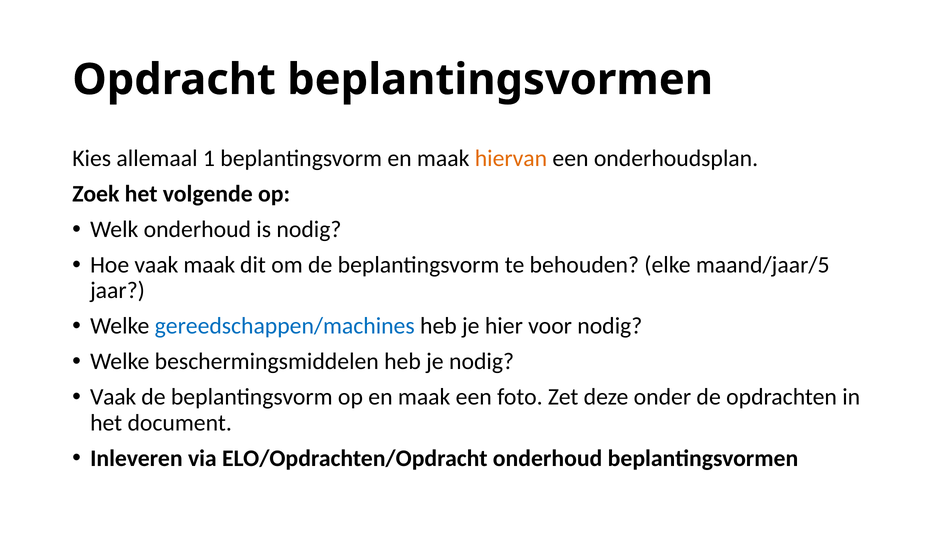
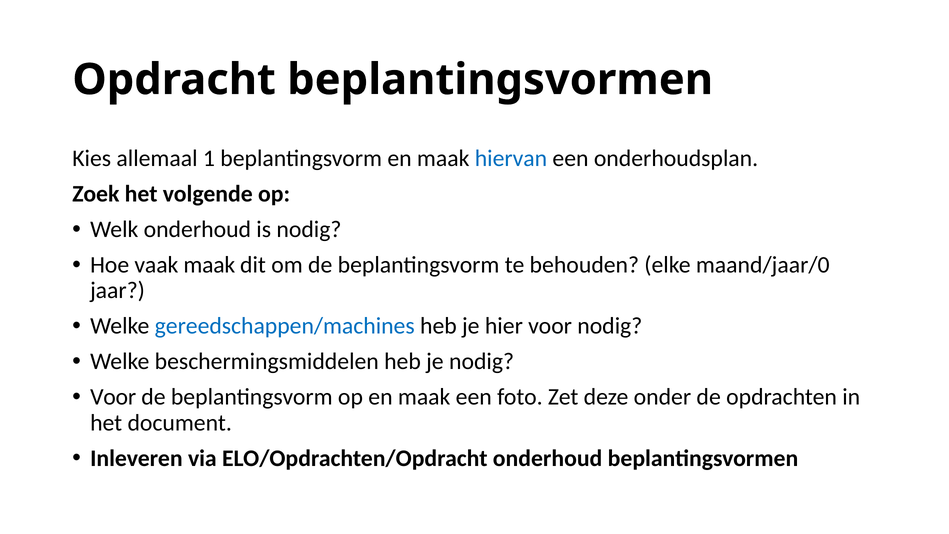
hiervan colour: orange -> blue (511, 158)
maand/jaar/5: maand/jaar/5 -> maand/jaar/0 (763, 265)
Vaak: Vaak -> Voor (113, 397)
